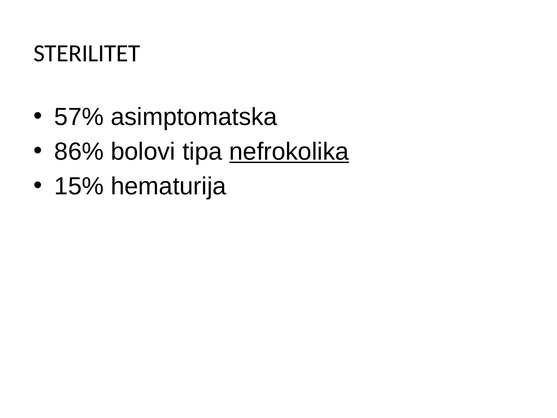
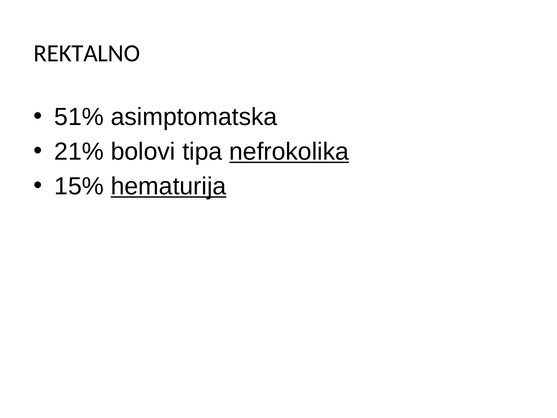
STERILITET: STERILITET -> REKTALNO (87, 53)
57%: 57% -> 51% (79, 117)
86%: 86% -> 21% (79, 152)
hematurija underline: none -> present (169, 186)
